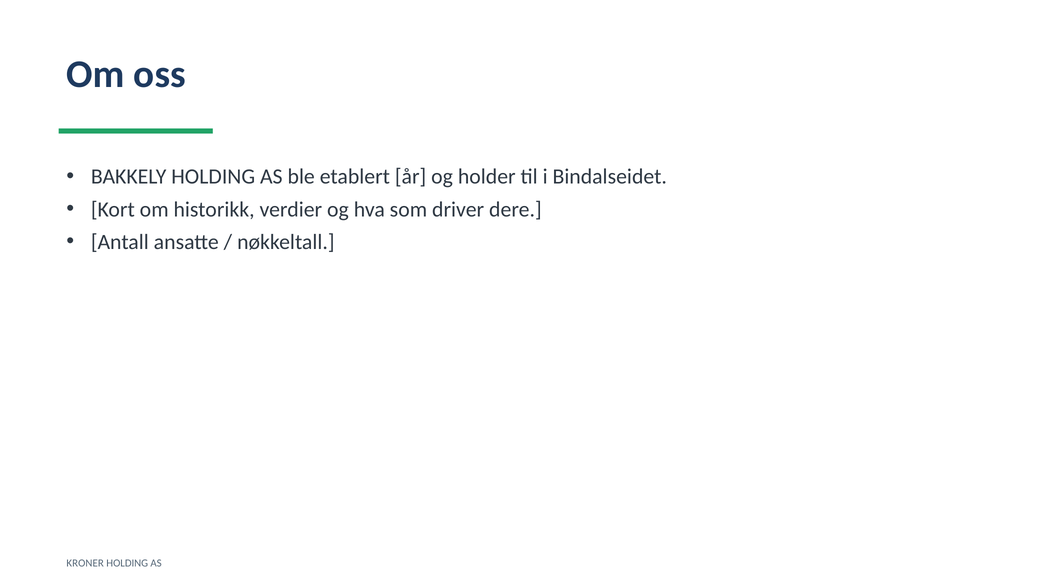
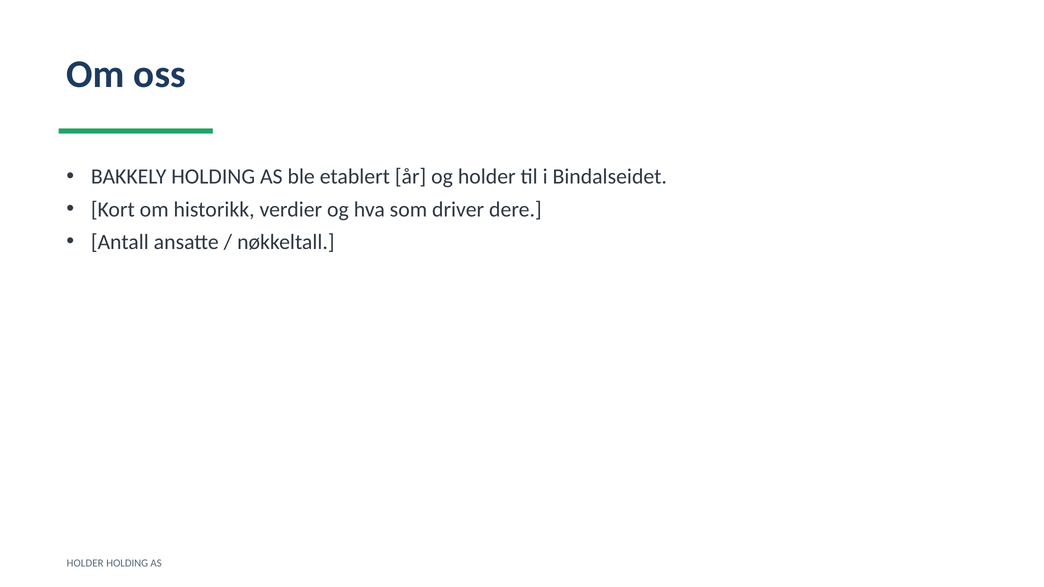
KRONER: KRONER -> HOLDER (85, 563)
